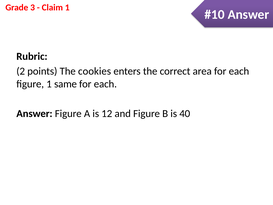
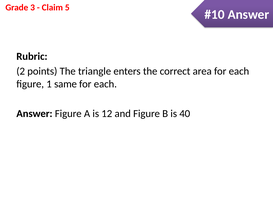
1: 1 -> 5 (67, 7)
cookies: cookies -> triangle (95, 71)
